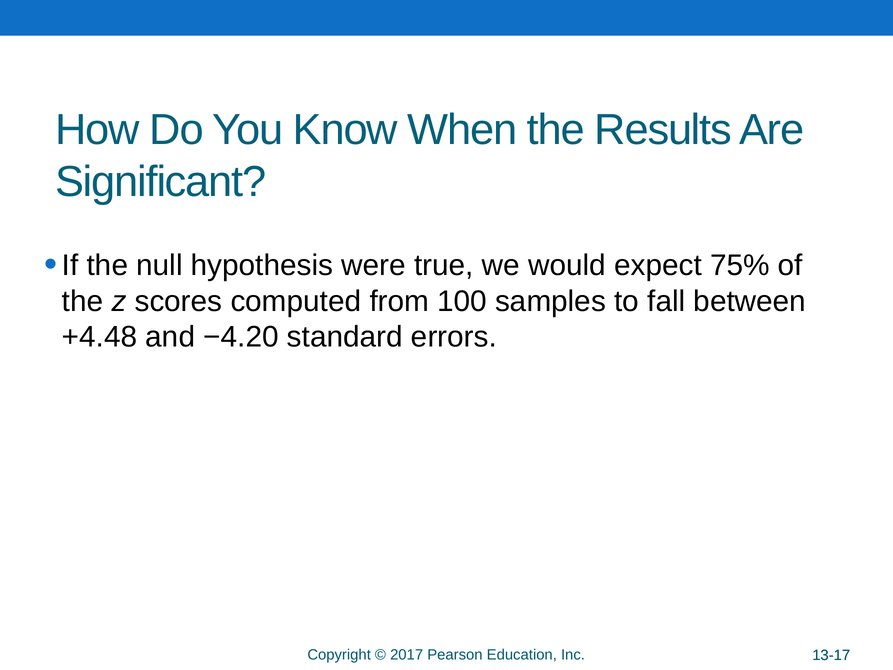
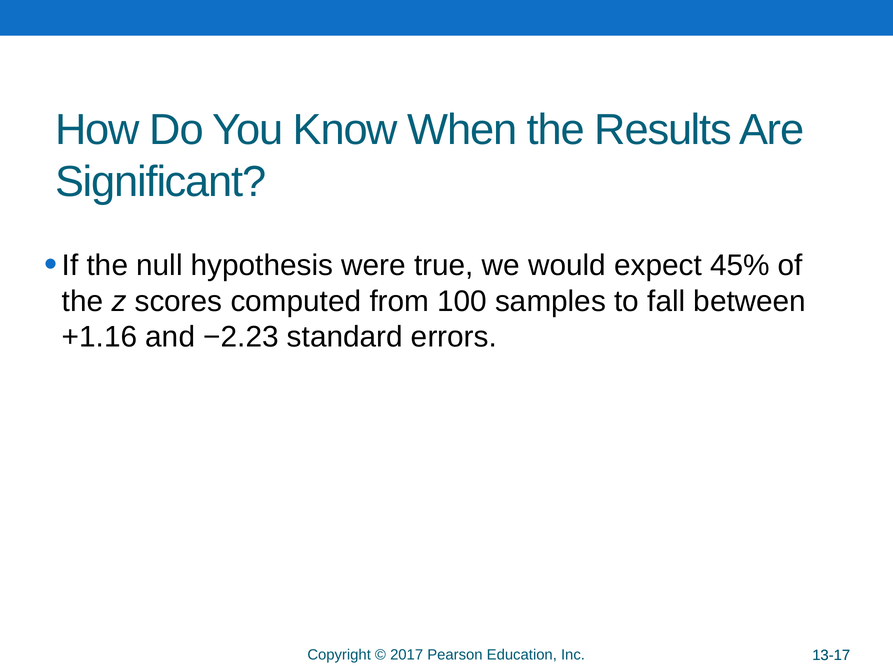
75%: 75% -> 45% (740, 266)
+4.48: +4.48 -> +1.16 (100, 337)
−4.20: −4.20 -> −2.23 (241, 337)
